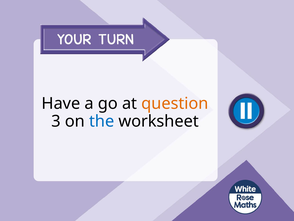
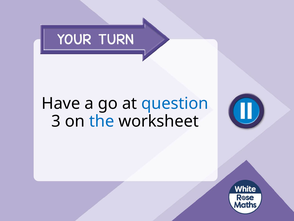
question colour: orange -> blue (175, 103)
